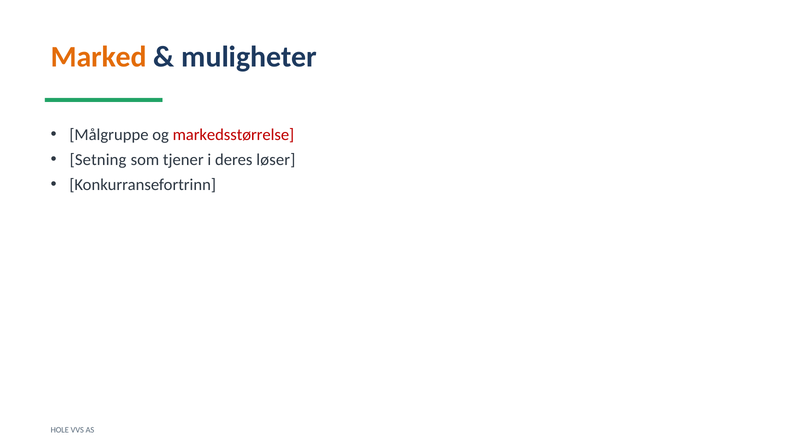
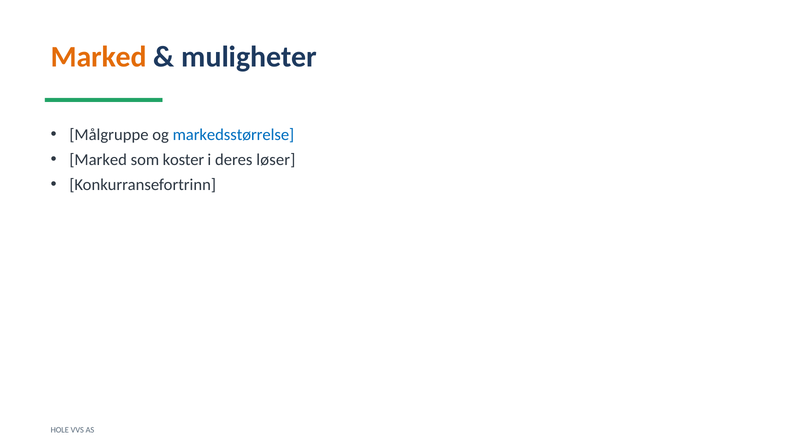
markedsstørrelse colour: red -> blue (233, 135)
Setning: Setning -> Marked (98, 160)
tjener: tjener -> koster (183, 160)
